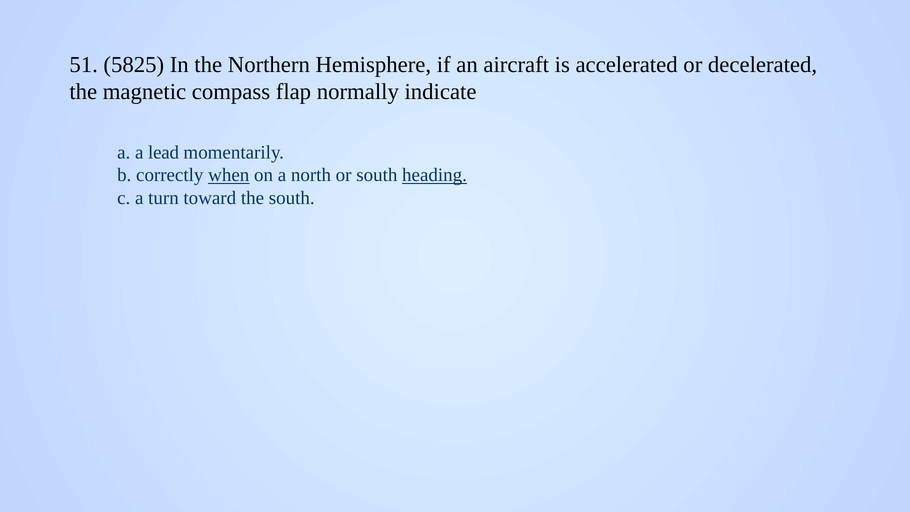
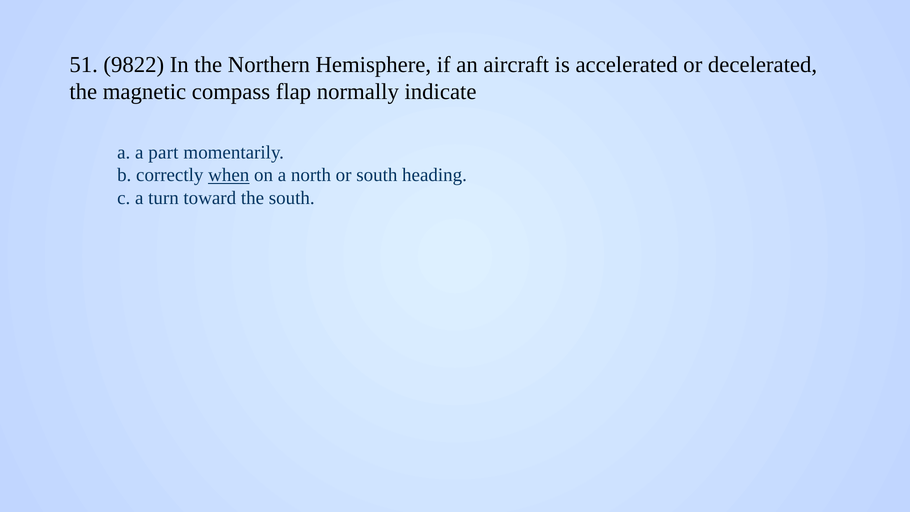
5825: 5825 -> 9822 (134, 65)
lead: lead -> part (163, 152)
heading underline: present -> none (435, 175)
